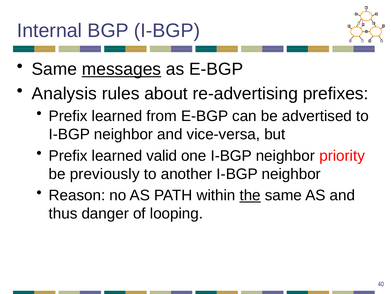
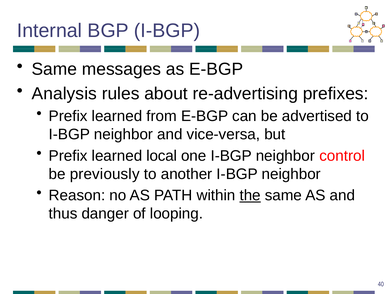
messages underline: present -> none (121, 69)
valid: valid -> local (162, 155)
priority: priority -> control (342, 155)
